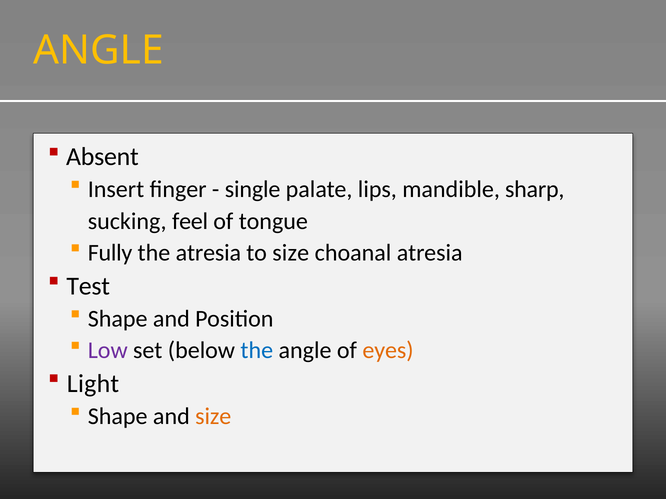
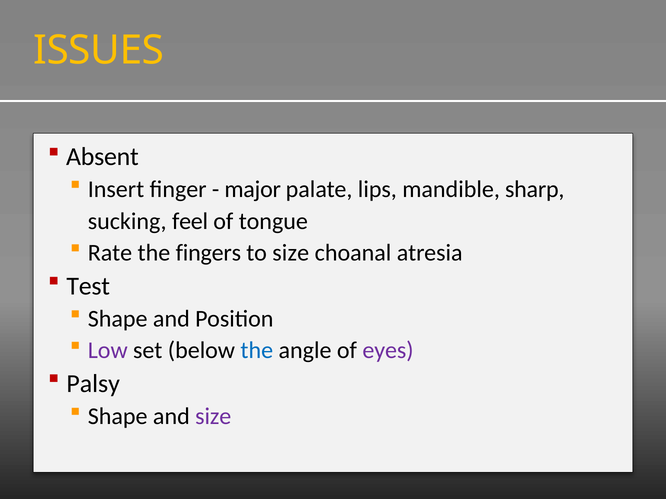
ANGLE: ANGLE -> ISSUES (99, 51)
single: single -> major (253, 190)
Fully: Fully -> Rate (110, 253)
the atresia: atresia -> fingers (208, 253)
eyes colour: orange -> purple (388, 351)
Light: Light -> Palsy (93, 384)
size colour: orange -> purple (213, 417)
